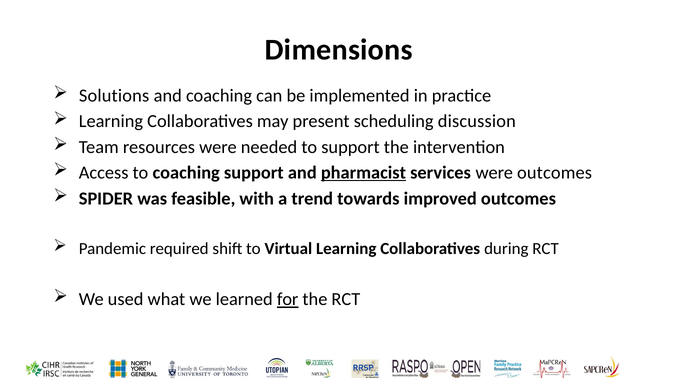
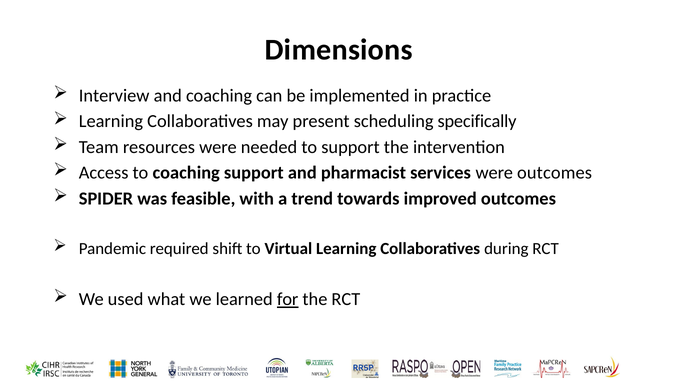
Solutions: Solutions -> Interview (114, 96)
discussion: discussion -> specifically (477, 122)
pharmacist underline: present -> none (363, 173)
